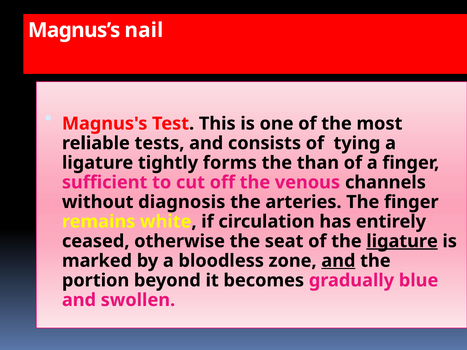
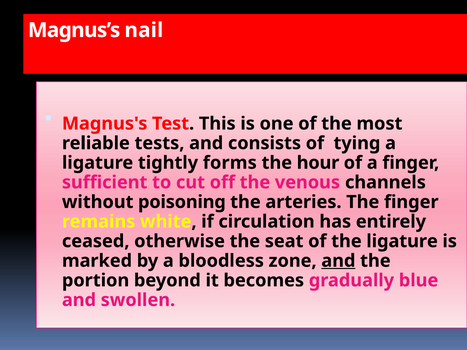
than: than -> hour (318, 163)
diagnosis: diagnosis -> poisoning (182, 202)
ligature underline: present -> none (402, 241)
